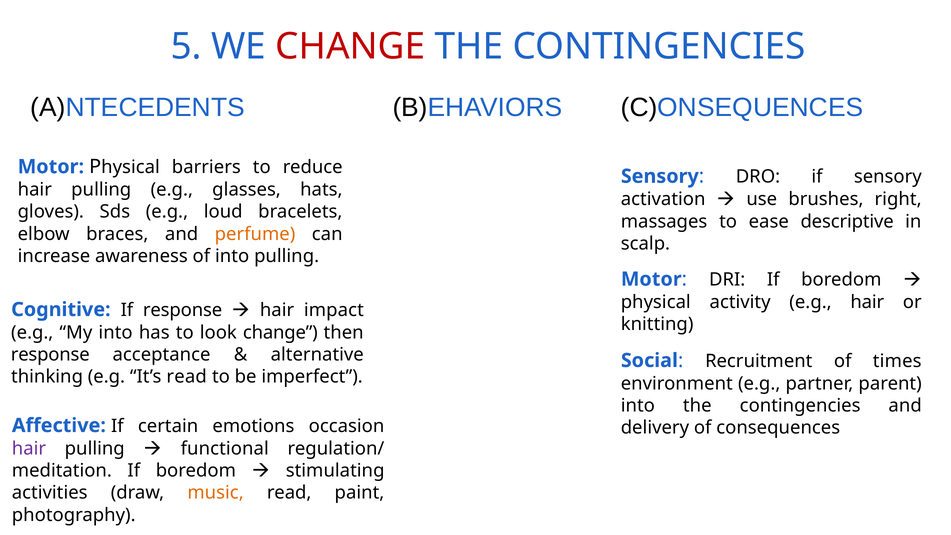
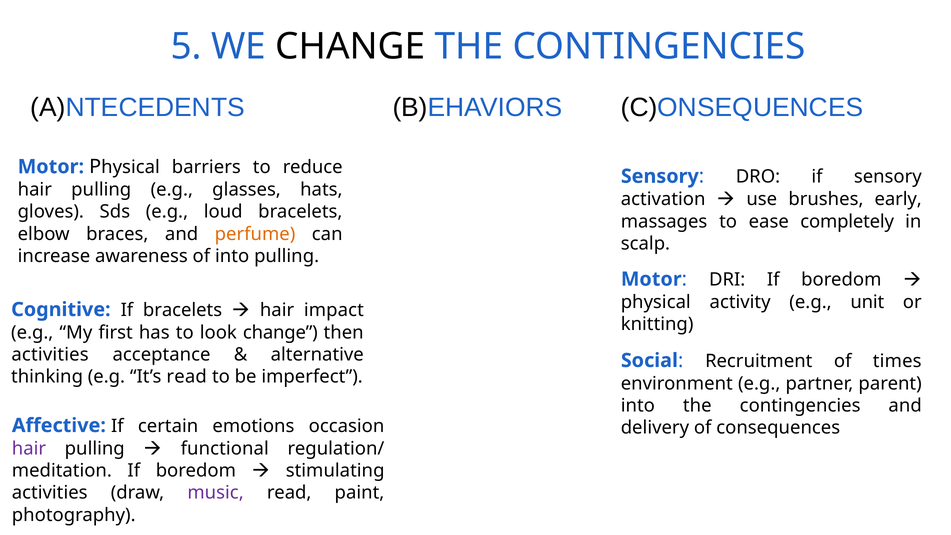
CHANGE colour: red -> black (350, 47)
right: right -> early (898, 199)
descriptive: descriptive -> completely (847, 221)
e.g hair: hair -> unit (867, 302)
If response: response -> bracelets (183, 310)
My into: into -> first (116, 332)
response: response -> activities (50, 355)
music colour: orange -> purple (216, 493)
